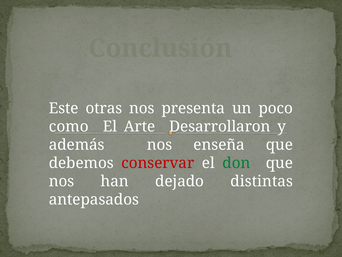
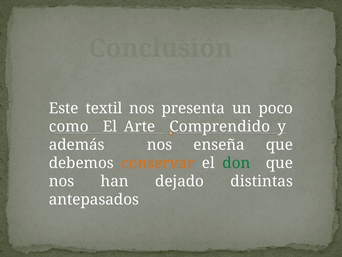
otras: otras -> textil (104, 108)
Desarrollaron: Desarrollaron -> Comprendido (220, 126)
conservar colour: red -> orange (158, 163)
